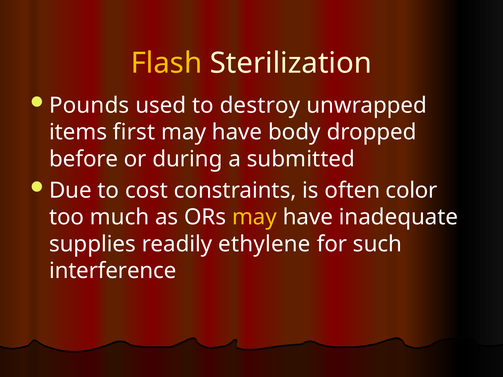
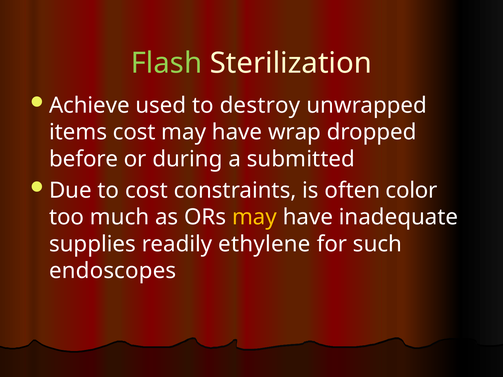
Flash colour: yellow -> light green (166, 63)
Pounds: Pounds -> Achieve (89, 106)
items first: first -> cost (134, 132)
body: body -> wrap (294, 132)
interference: interference -> endoscopes (113, 271)
